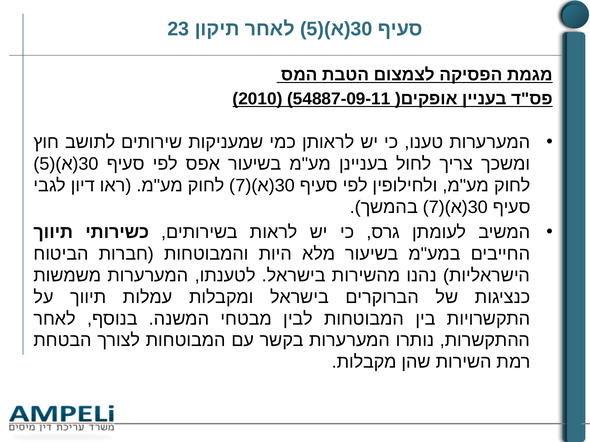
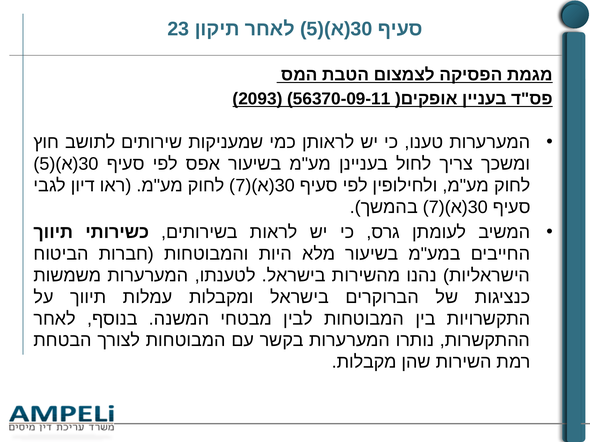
2010: 2010 -> 2093 (258, 99)
54887-09-11: 54887-09-11 -> 56370-09-11 (342, 99)
